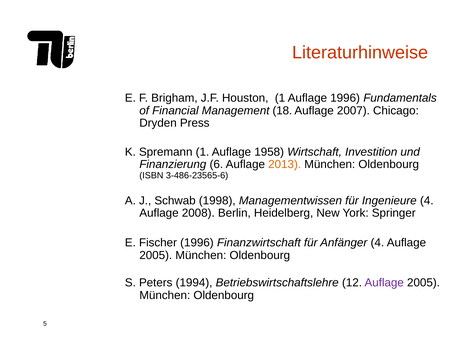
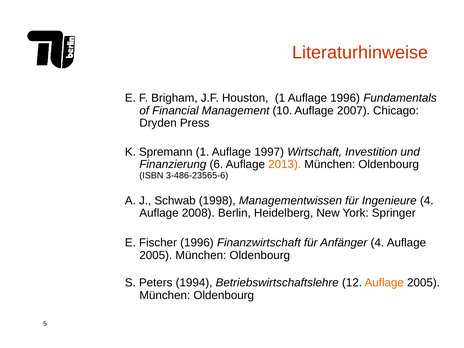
18: 18 -> 10 (282, 111)
1958: 1958 -> 1997 (269, 152)
Auflage colour: purple -> orange (384, 283)
